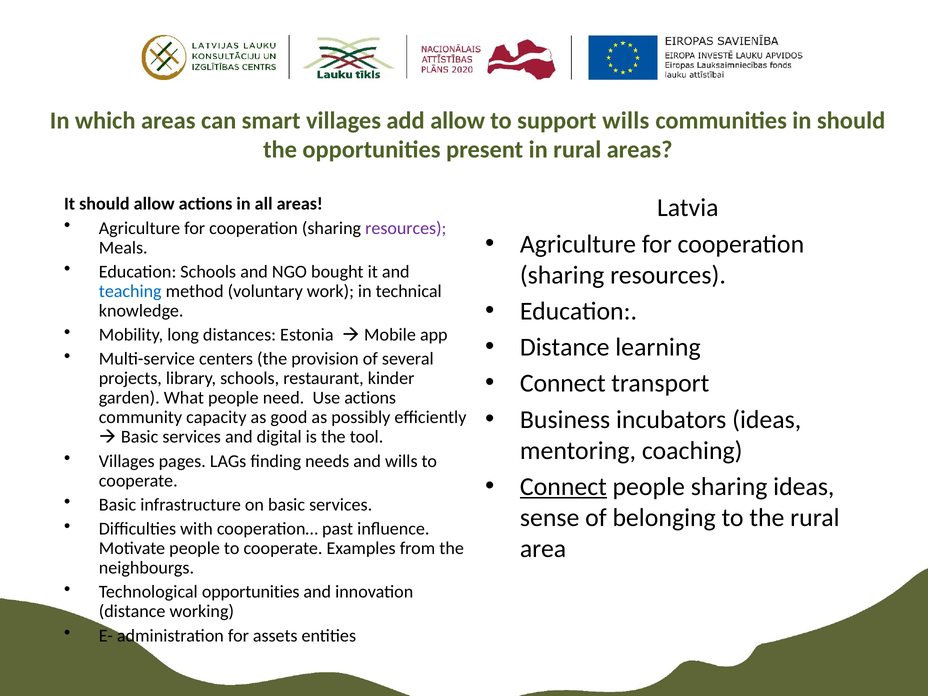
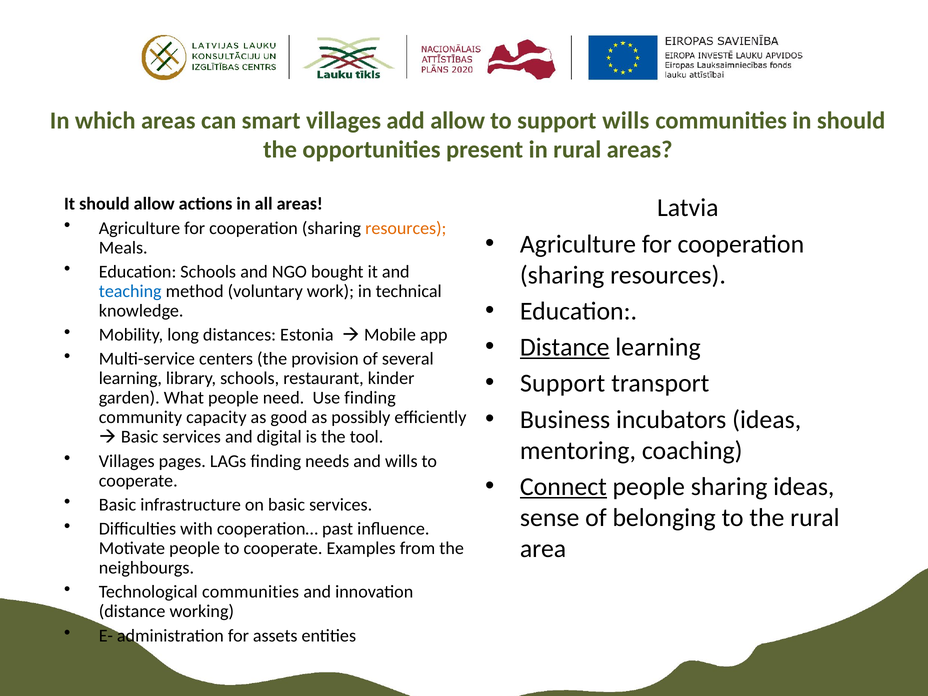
resources colour: purple -> orange (406, 228)
Distance underline: none -> present (565, 347)
Connect: Connect -> Support (563, 383)
projects: projects -> learning (130, 378)
Use actions: actions -> finding (370, 398)
Technological opportunities: opportunities -> communities (251, 592)
